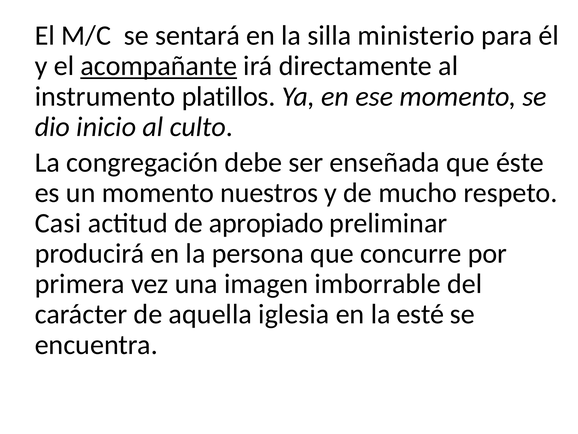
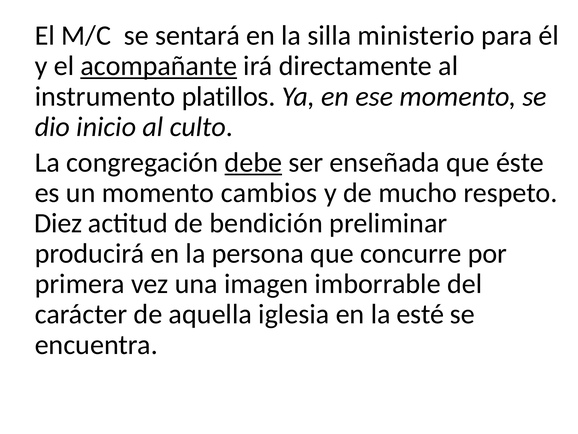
debe underline: none -> present (253, 162)
nuestros: nuestros -> cambios (269, 193)
Casi: Casi -> Diez (58, 223)
apropiado: apropiado -> bendición (266, 223)
